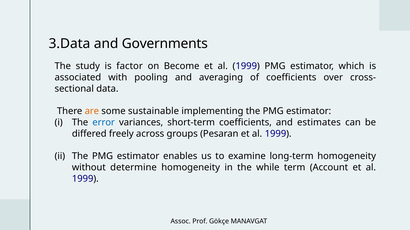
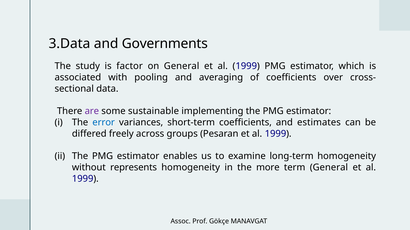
on Become: Become -> General (182, 66)
are colour: orange -> purple (92, 111)
determine: determine -> represents (134, 168)
while: while -> more (268, 168)
term Account: Account -> General (329, 168)
